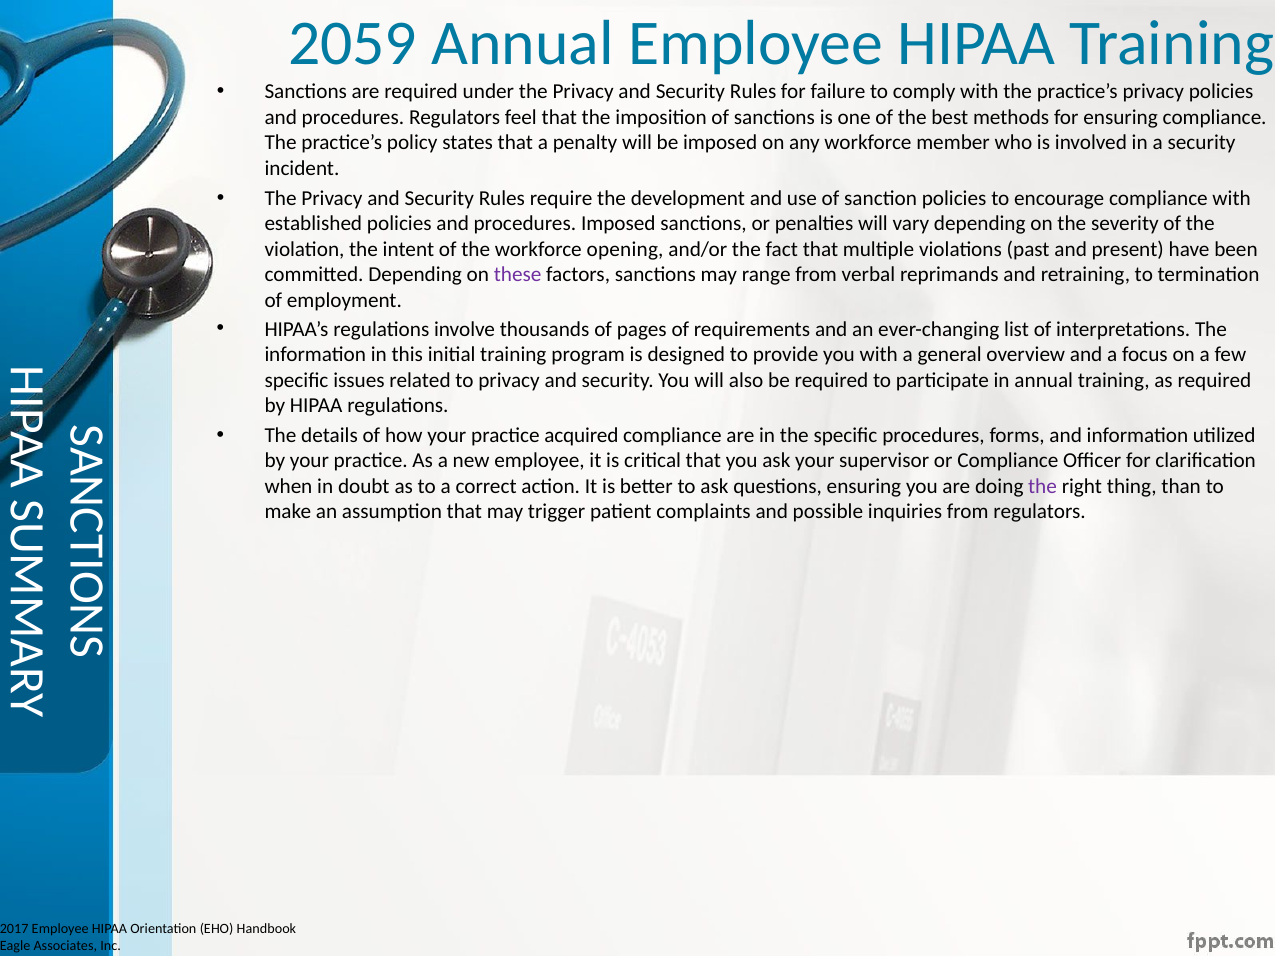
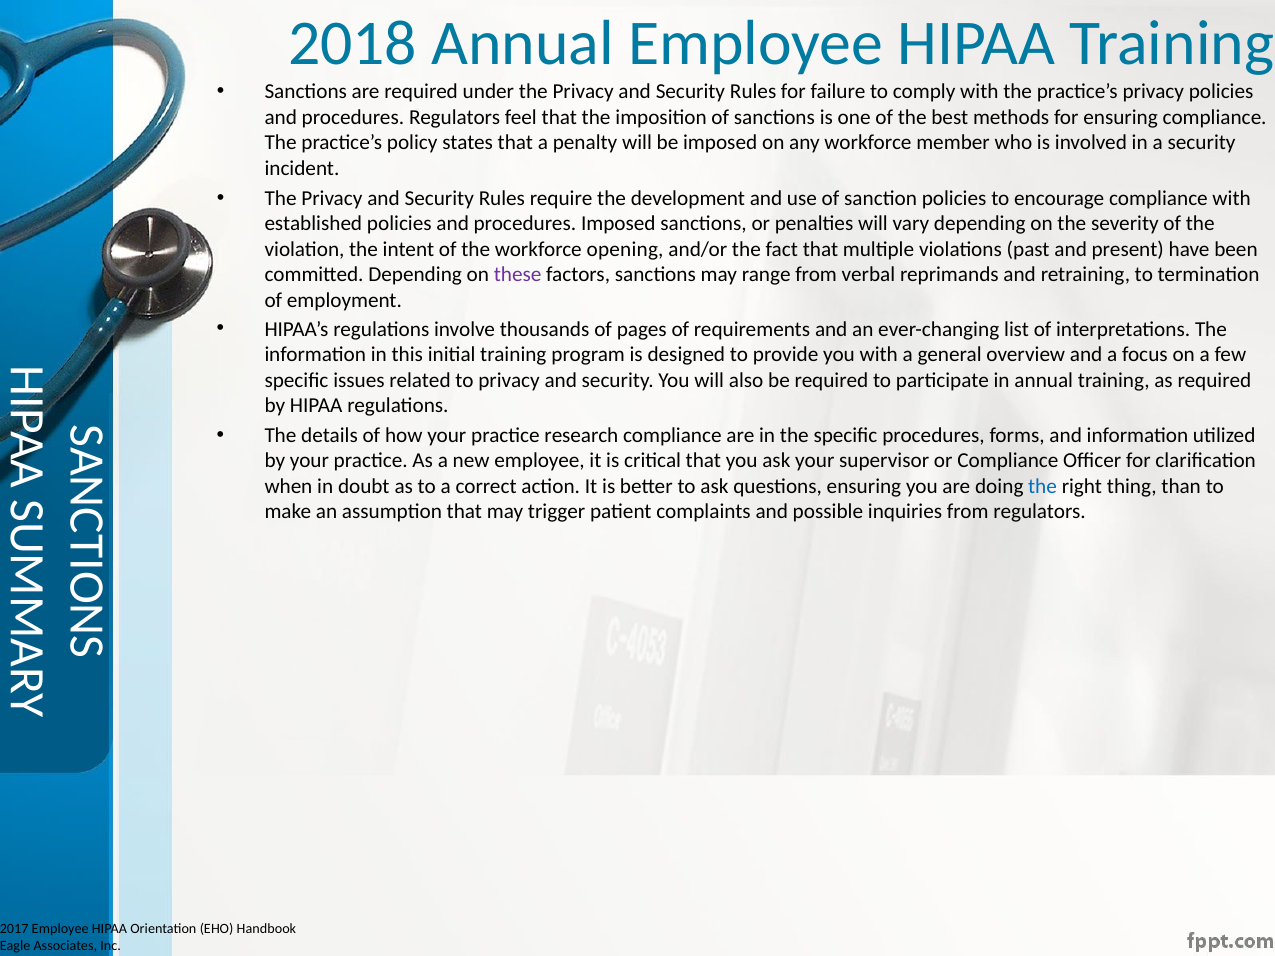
2059: 2059 -> 2018 (353, 43)
acquired: acquired -> research (581, 435)
the colour: purple -> blue (1043, 486)
